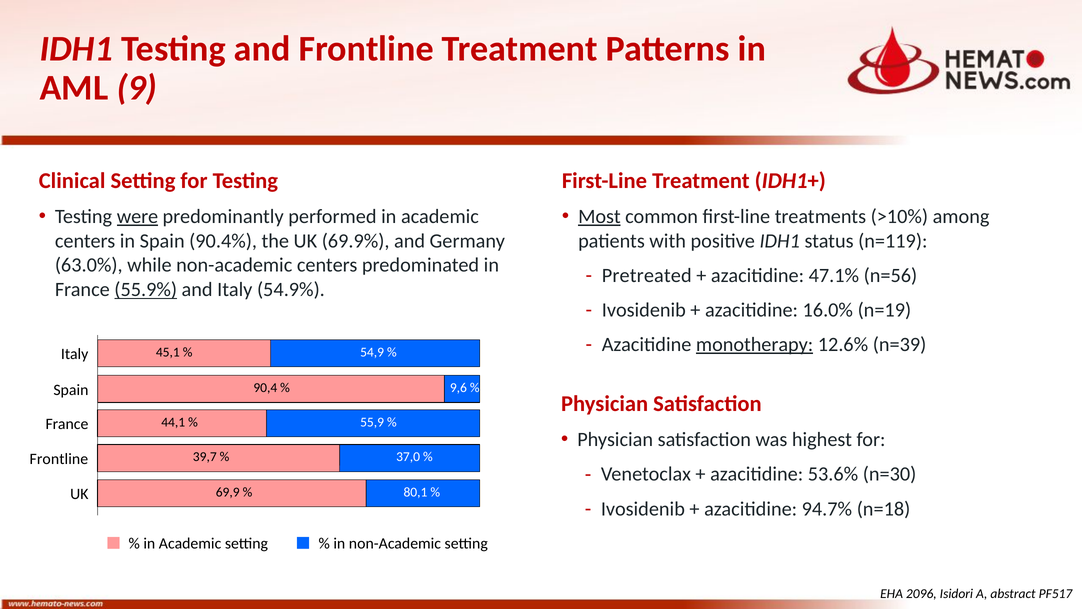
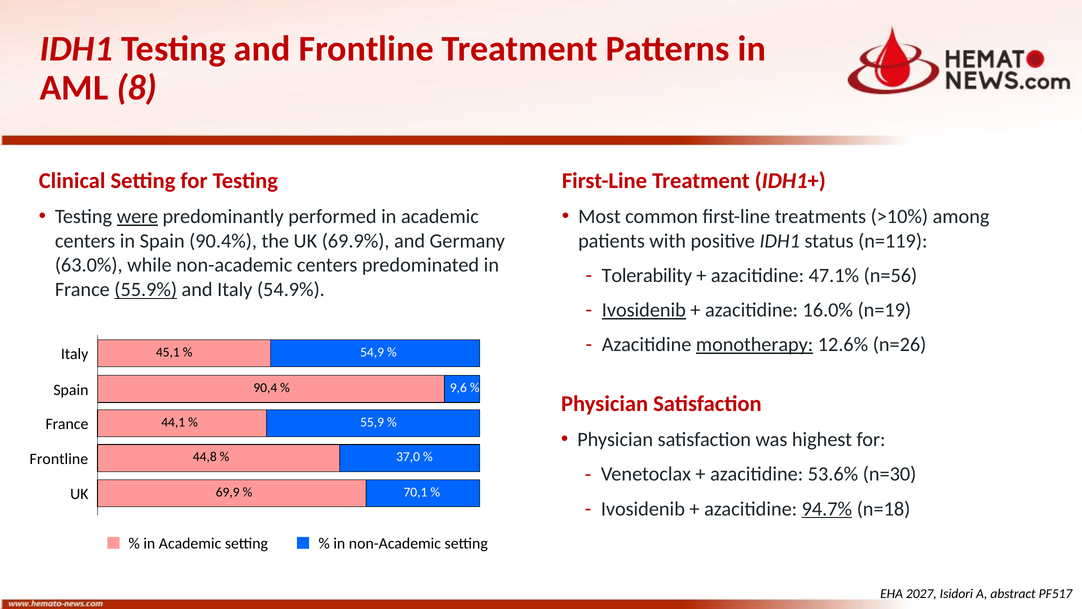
9: 9 -> 8 (137, 88)
Most underline: present -> none (599, 216)
Pretreated: Pretreated -> Tolerability (647, 275)
Ivosidenib underline: none -> present (644, 310)
n=39: n=39 -> n=26 (900, 344)
39,7: 39,7 -> 44,8 (205, 457)
80,1: 80,1 -> 70,1 (415, 492)
94.7% underline: none -> present (827, 509)
2096: 2096 -> 2027 (921, 593)
